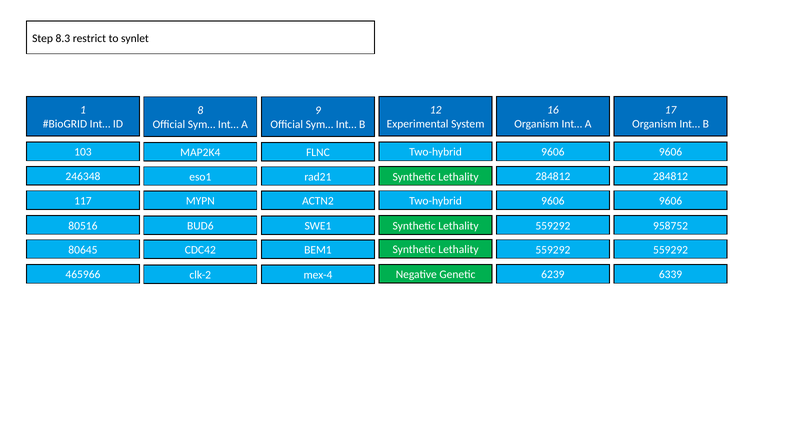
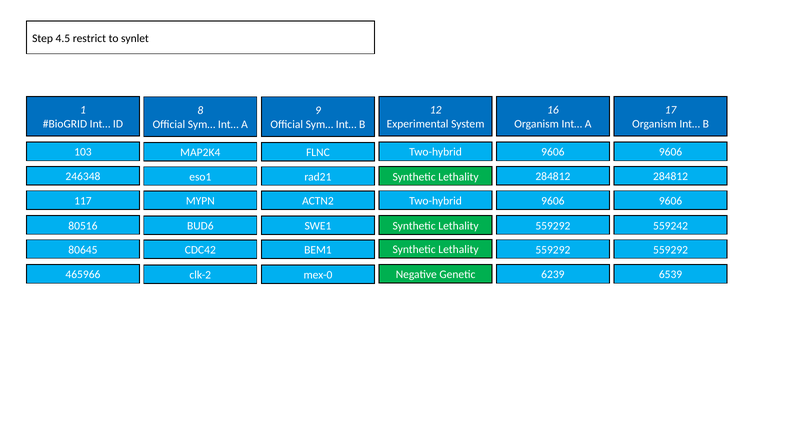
8.3: 8.3 -> 4.5 (63, 38)
958752: 958752 -> 559242 (671, 226)
mex-4: mex-4 -> mex-0 (318, 275)
6339: 6339 -> 6539 (671, 275)
